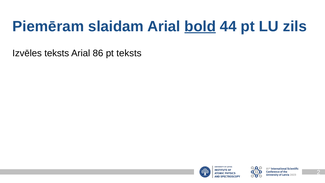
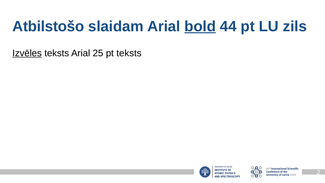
Piemēram: Piemēram -> Atbilstošo (48, 26)
Izvēles underline: none -> present (27, 53)
86: 86 -> 25 (98, 53)
